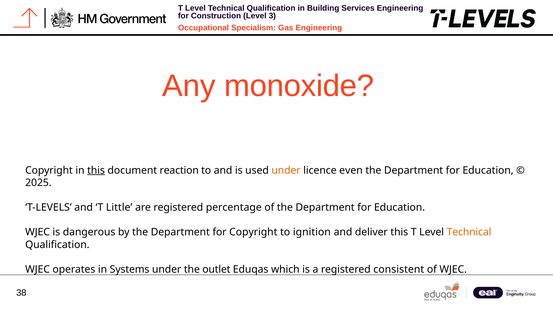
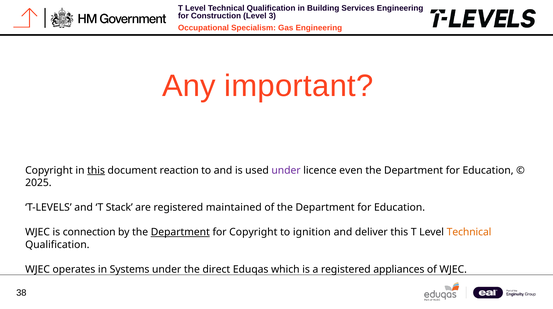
monoxide: monoxide -> important (299, 86)
under colour: orange -> purple (286, 170)
Little: Little -> Stack (119, 208)
percentage: percentage -> maintained (234, 208)
dangerous: dangerous -> connection (89, 232)
Department underline: none -> present (180, 232)
outlet: outlet -> direct (216, 269)
consistent: consistent -> appliances (399, 269)
